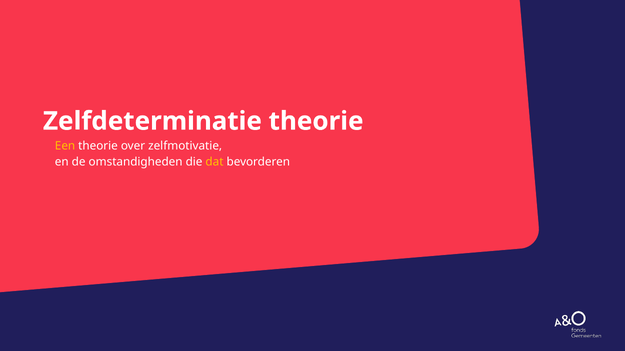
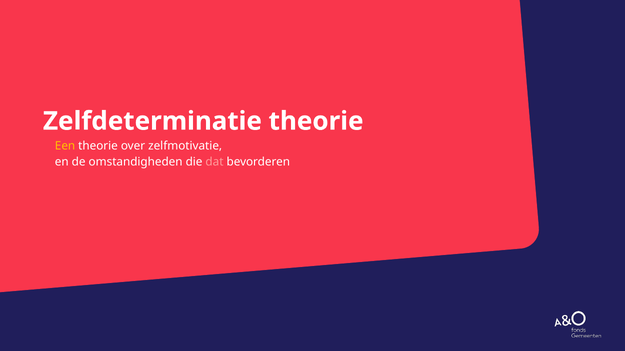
dat colour: yellow -> pink (214, 162)
